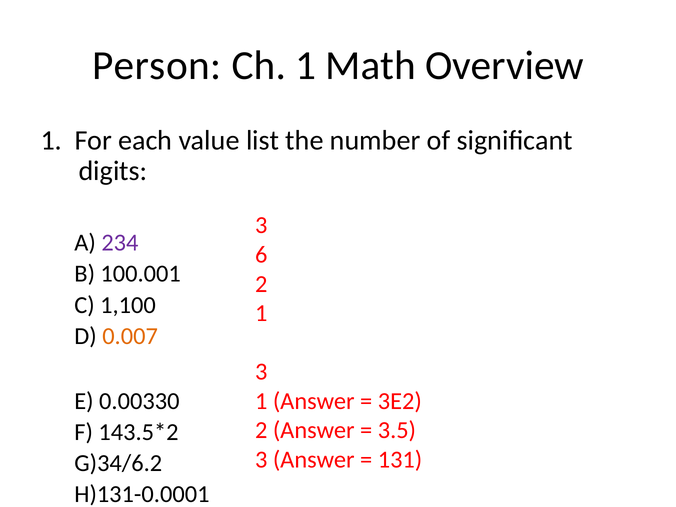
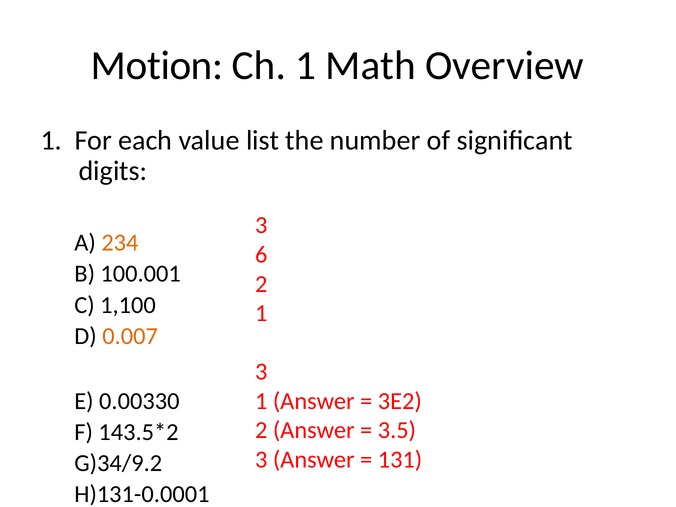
Person: Person -> Motion (157, 65)
234 colour: purple -> orange (120, 243)
G)34/6.2: G)34/6.2 -> G)34/9.2 (118, 463)
